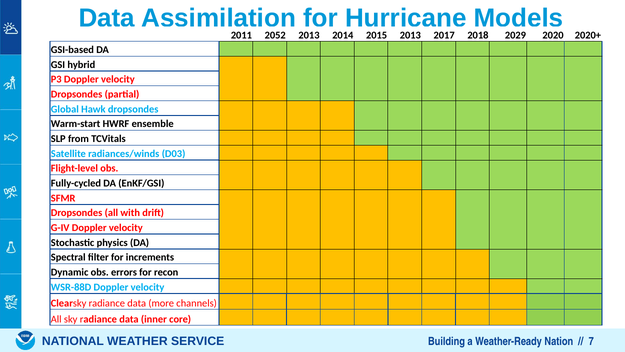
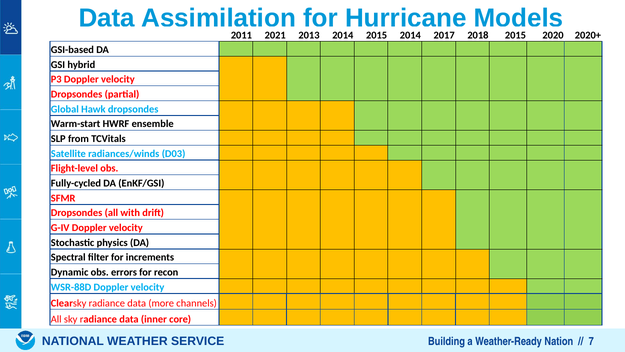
2052: 2052 -> 2021 (275, 35)
2015 2013: 2013 -> 2014 (410, 35)
2018 2029: 2029 -> 2015 (515, 35)
